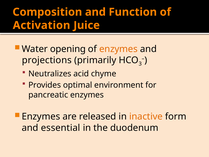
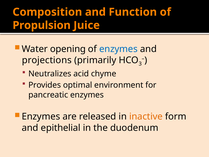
Activation: Activation -> Propulsion (42, 25)
enzymes colour: orange -> blue (118, 49)
essential: essential -> epithelial (61, 128)
